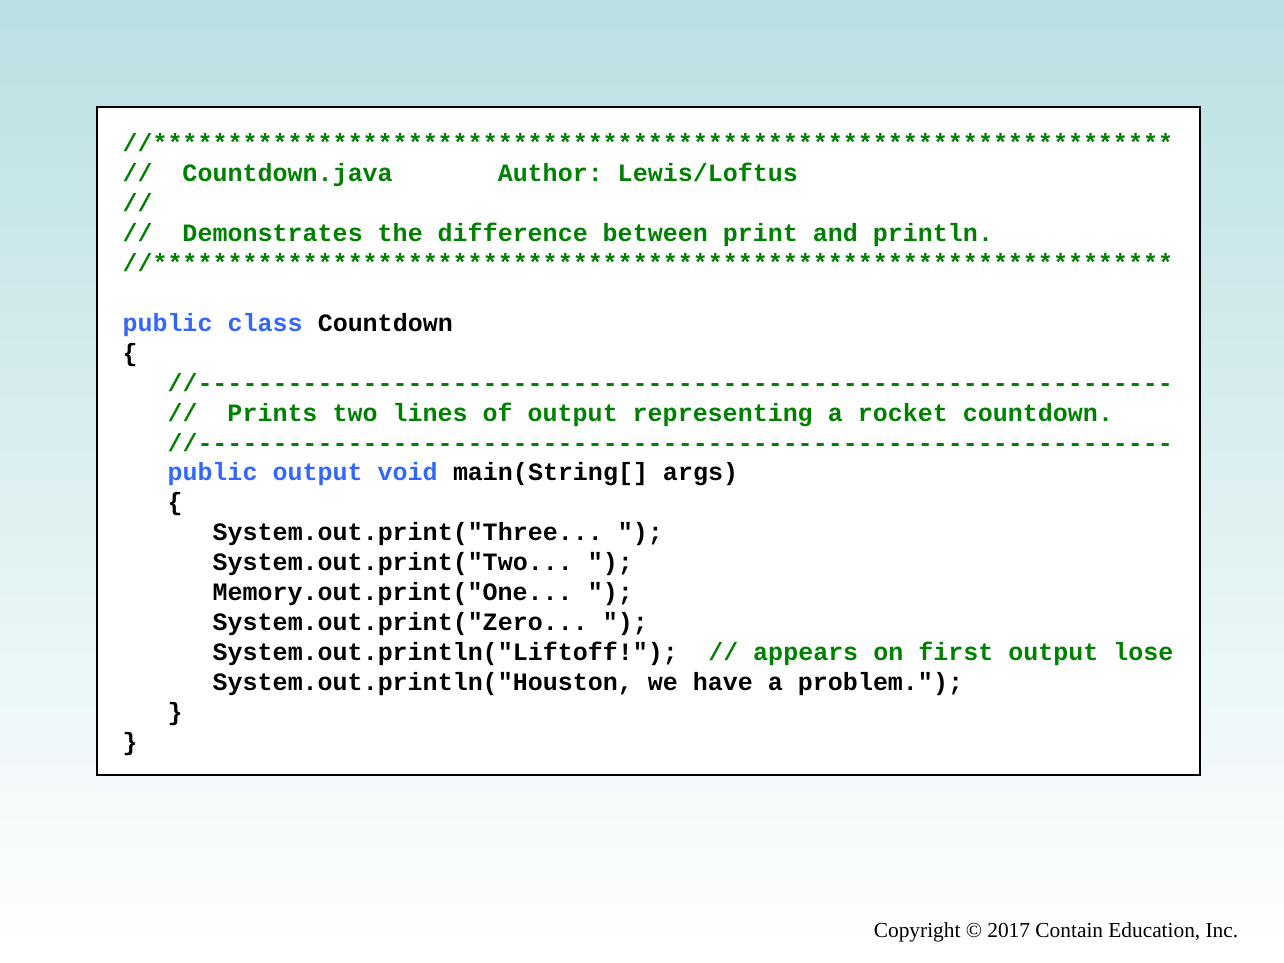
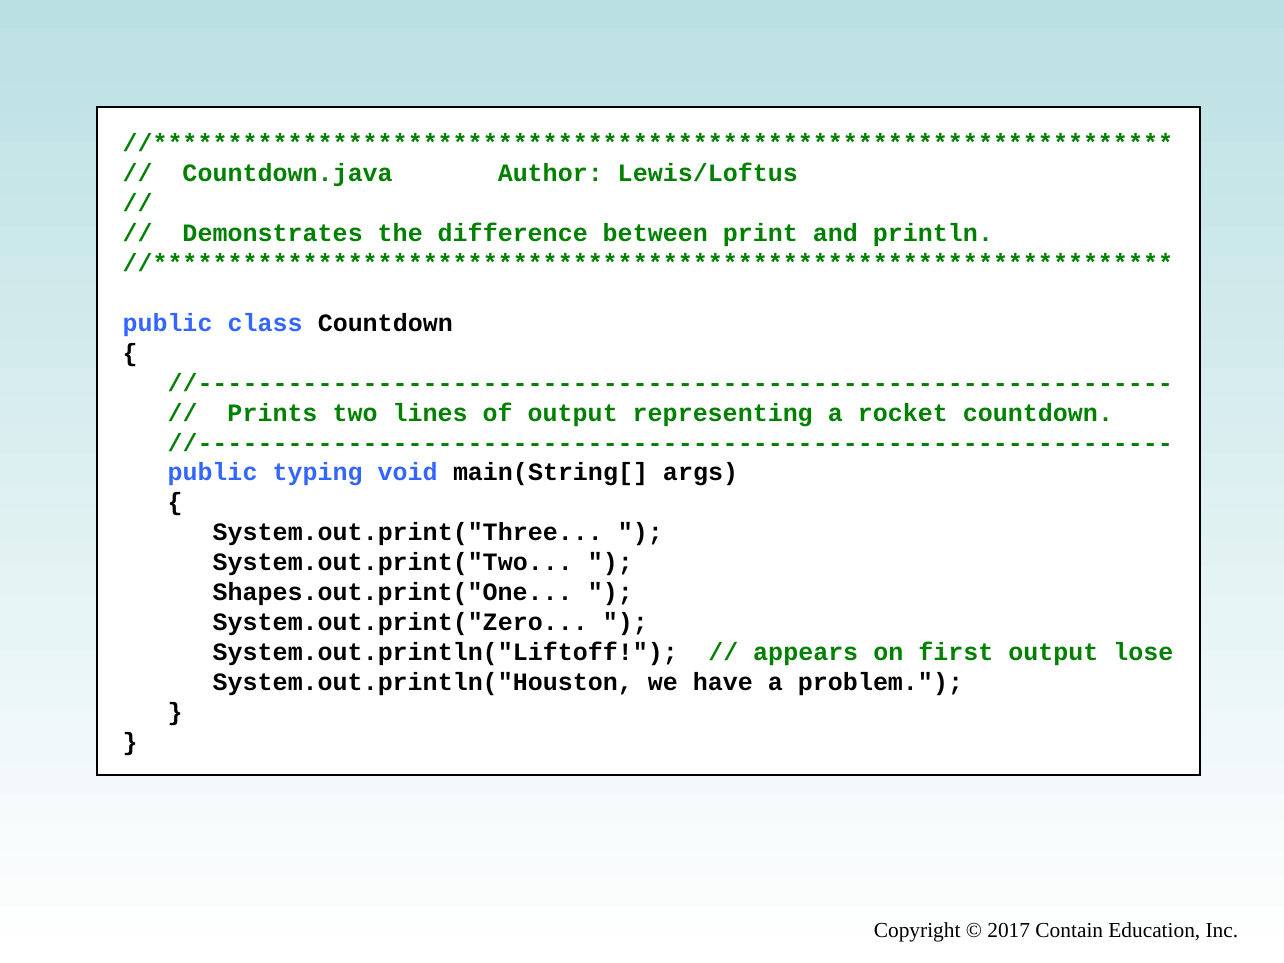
public output: output -> typing (318, 473)
Memory.out.print("One: Memory.out.print("One -> Shapes.out.print("One (393, 593)
